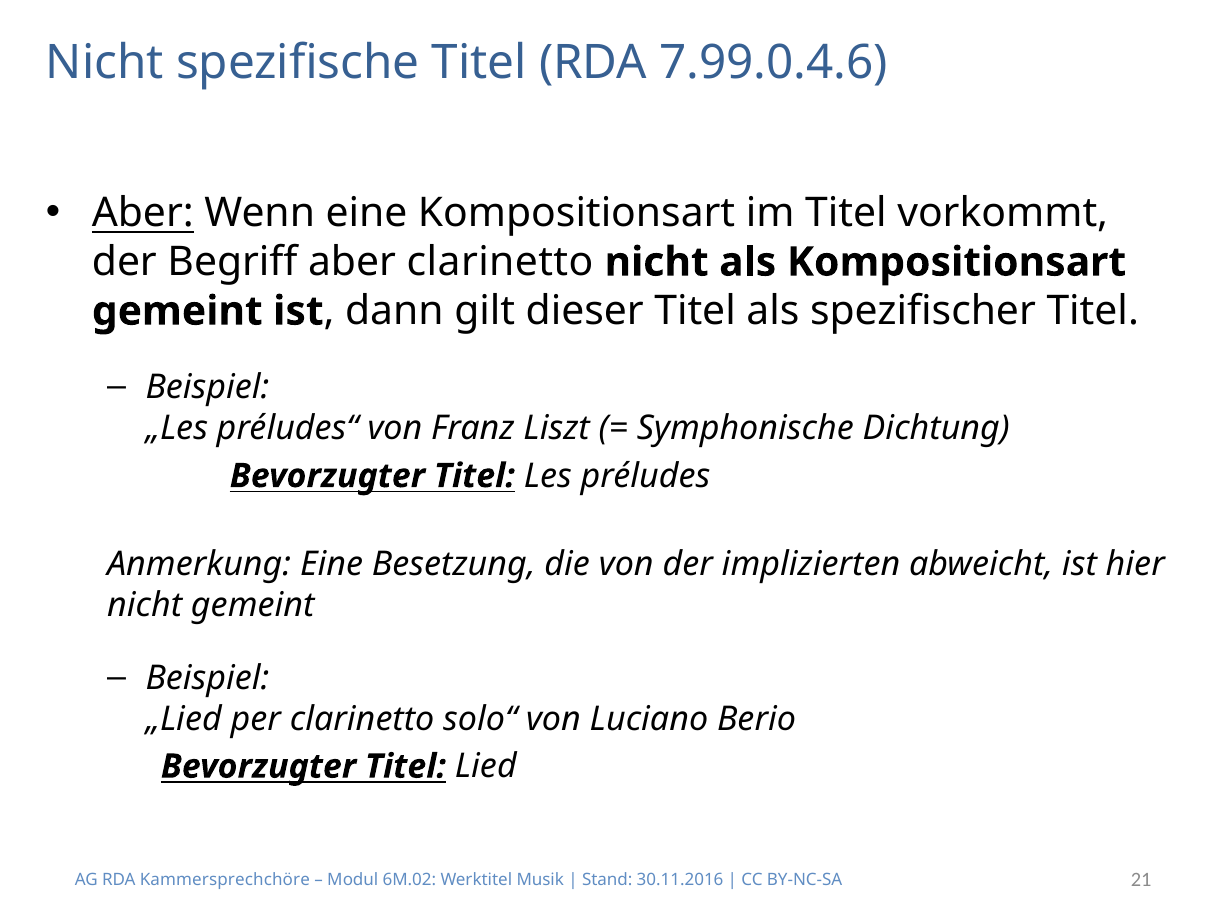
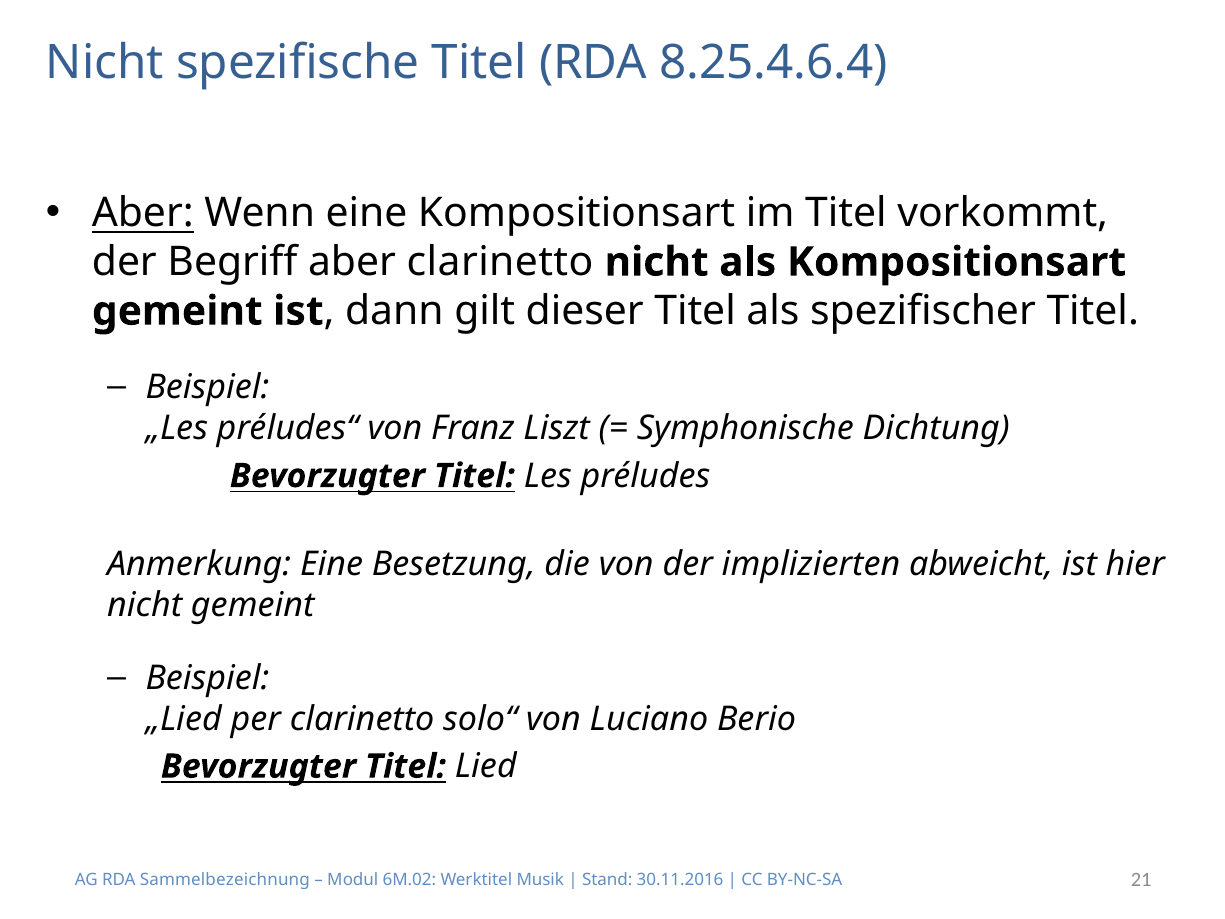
7.99.0.4.6: 7.99.0.4.6 -> 8.25.4.6.4 (774, 63)
Kammersprechchöre: Kammersprechchöre -> Sammelbezeichnung (225, 880)
